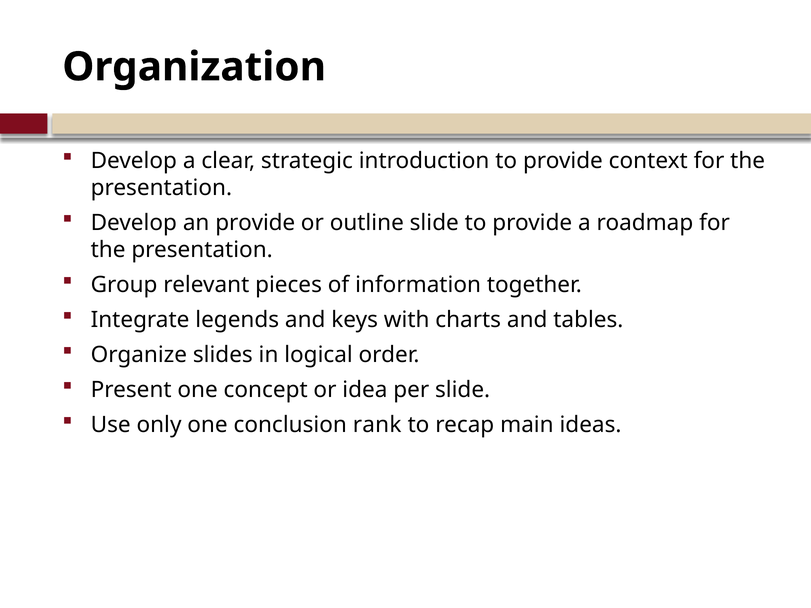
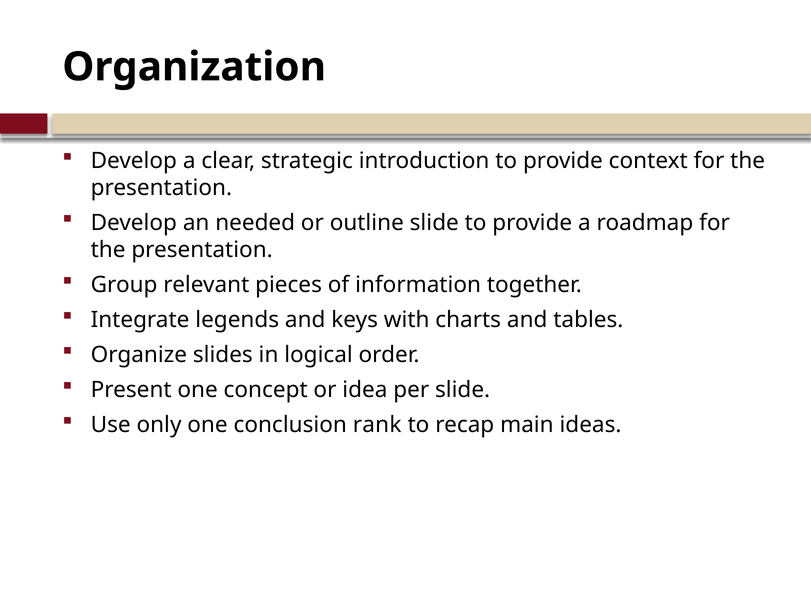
an provide: provide -> needed (255, 223)
